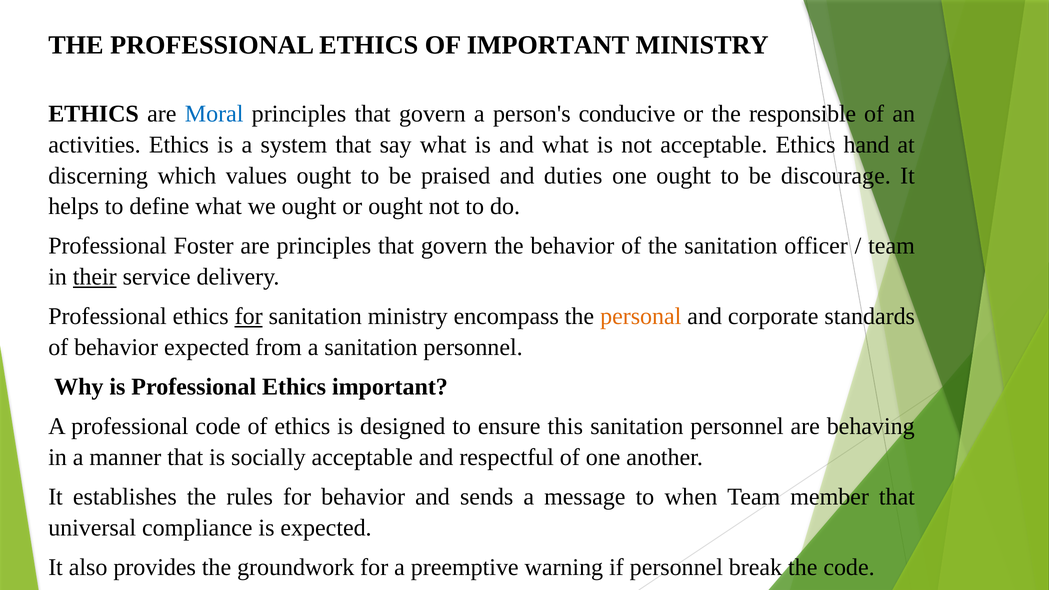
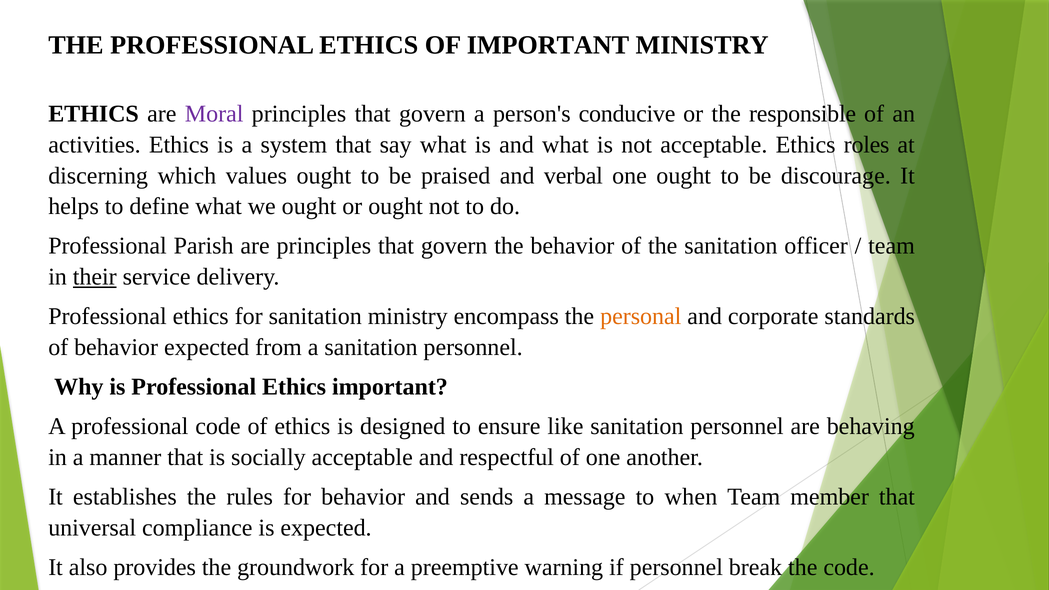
Moral colour: blue -> purple (214, 114)
hand: hand -> roles (867, 145)
duties: duties -> verbal (573, 176)
Foster: Foster -> Parish (204, 246)
for underline: present -> none (249, 316)
this: this -> like (565, 426)
